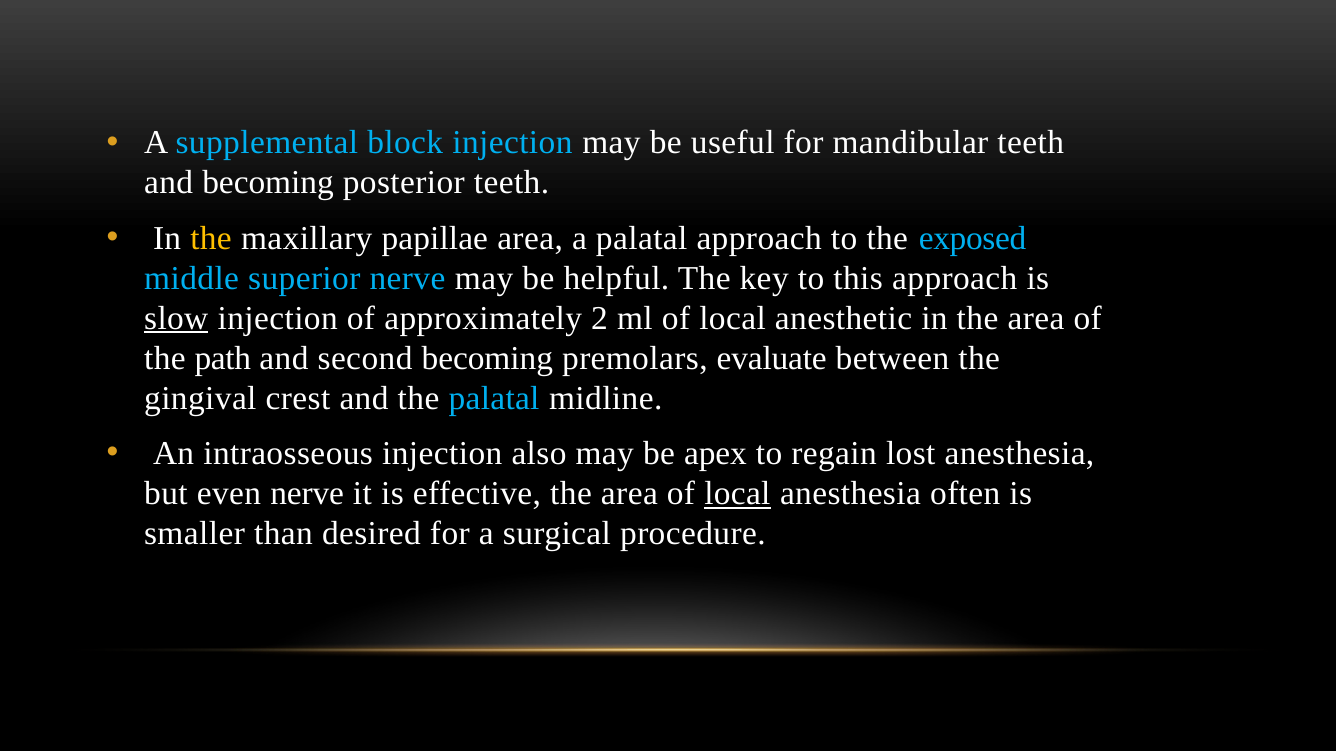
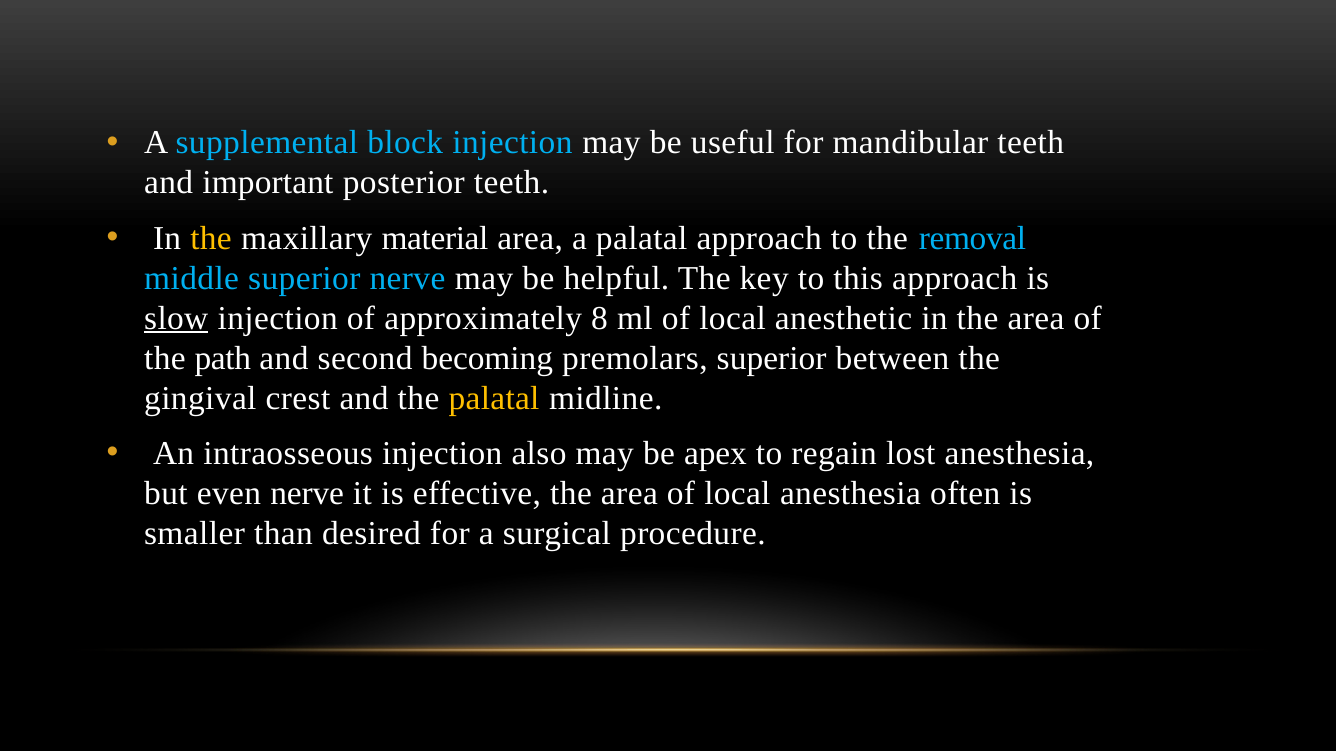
and becoming: becoming -> important (268, 183)
papillae: papillae -> material (435, 238)
exposed: exposed -> removal (973, 238)
2: 2 -> 8 (600, 318)
premolars evaluate: evaluate -> superior (772, 358)
palatal colour: light blue -> yellow (494, 398)
local underline: present -> none (737, 494)
